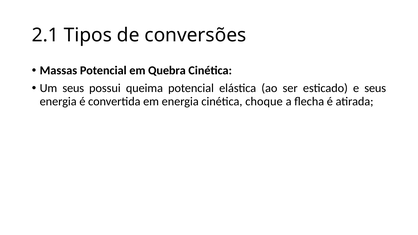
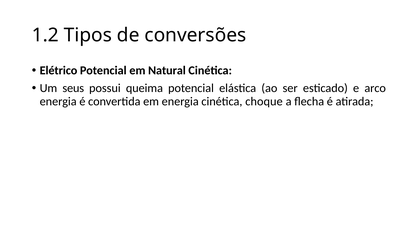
2.1: 2.1 -> 1.2 (45, 35)
Massas: Massas -> Elétrico (59, 71)
Quebra: Quebra -> Natural (167, 71)
e seus: seus -> arco (375, 88)
